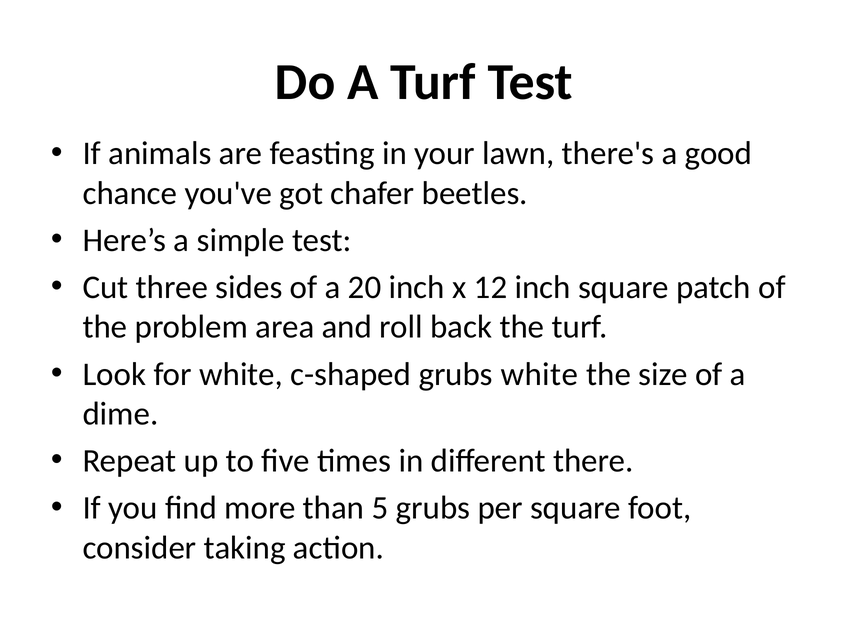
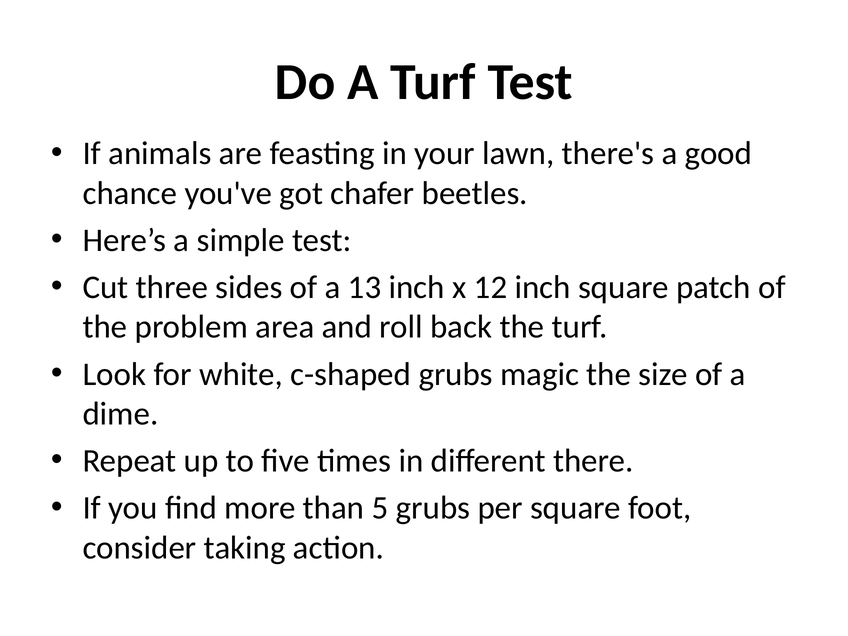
20: 20 -> 13 (365, 287)
grubs white: white -> magic (540, 374)
